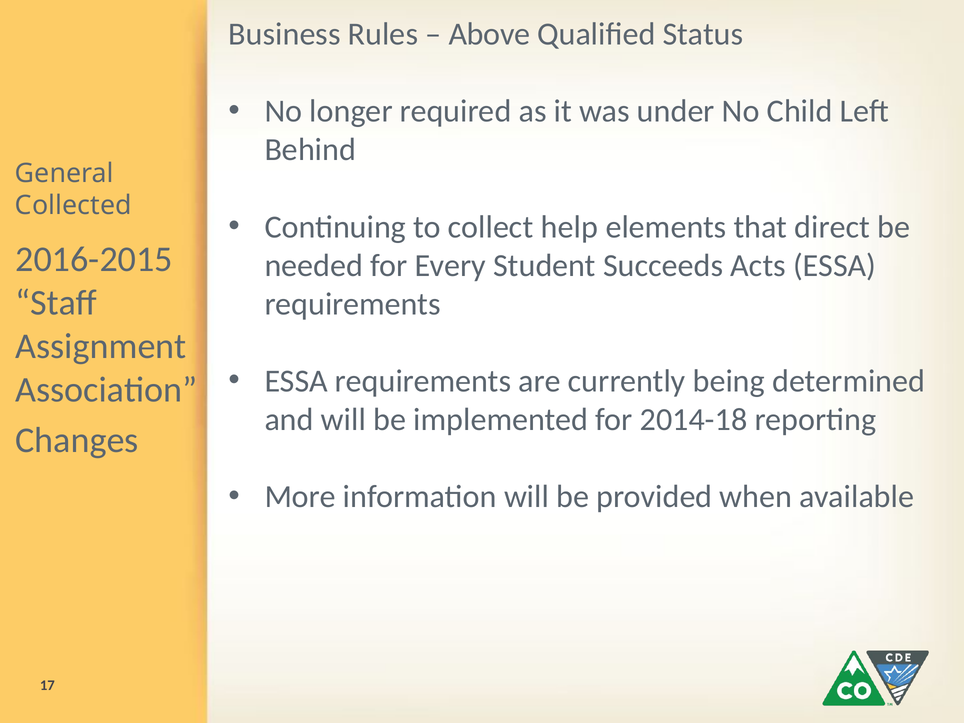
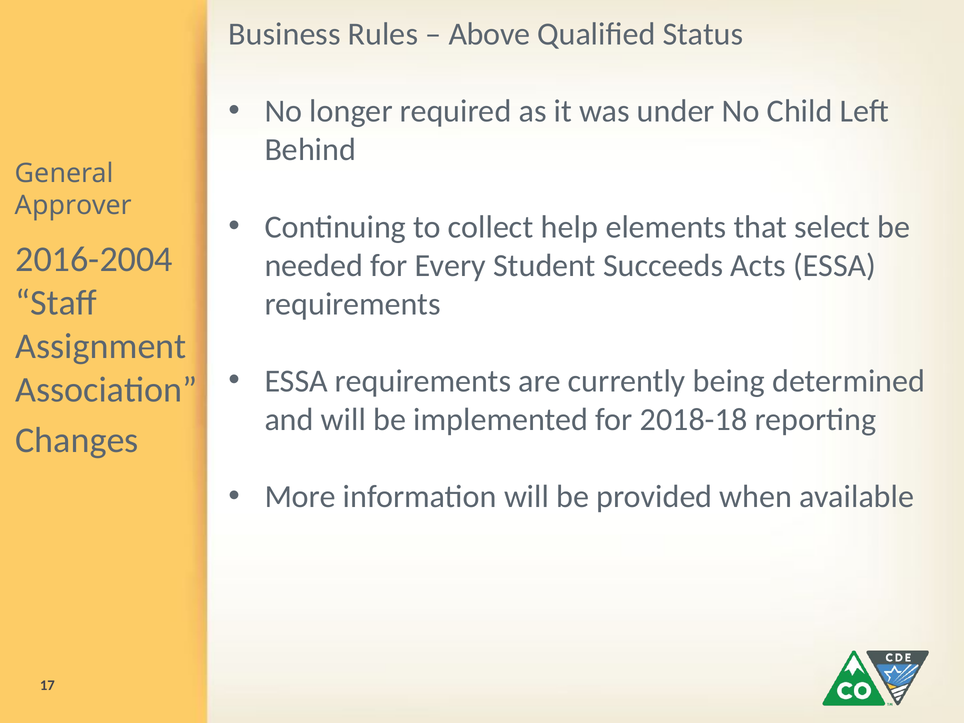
Collected: Collected -> Approver (73, 206)
direct: direct -> select (832, 227)
2016-2015: 2016-2015 -> 2016-2004 (94, 260)
2014-18: 2014-18 -> 2018-18 (694, 420)
